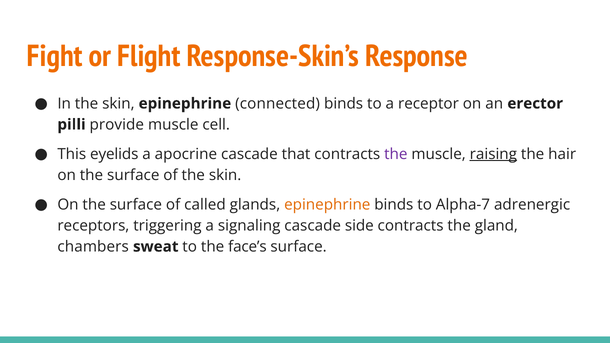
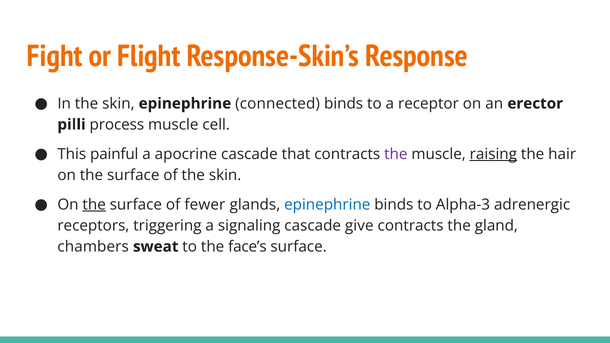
provide: provide -> process (117, 125)
eyelids: eyelids -> painful (114, 154)
the underline: none -> present (94, 205)
called: called -> fewer (205, 205)
epinephrine colour: orange -> blue (327, 205)
Alpha-7: Alpha-7 -> Alpha-3 (463, 205)
side: side -> give (359, 226)
